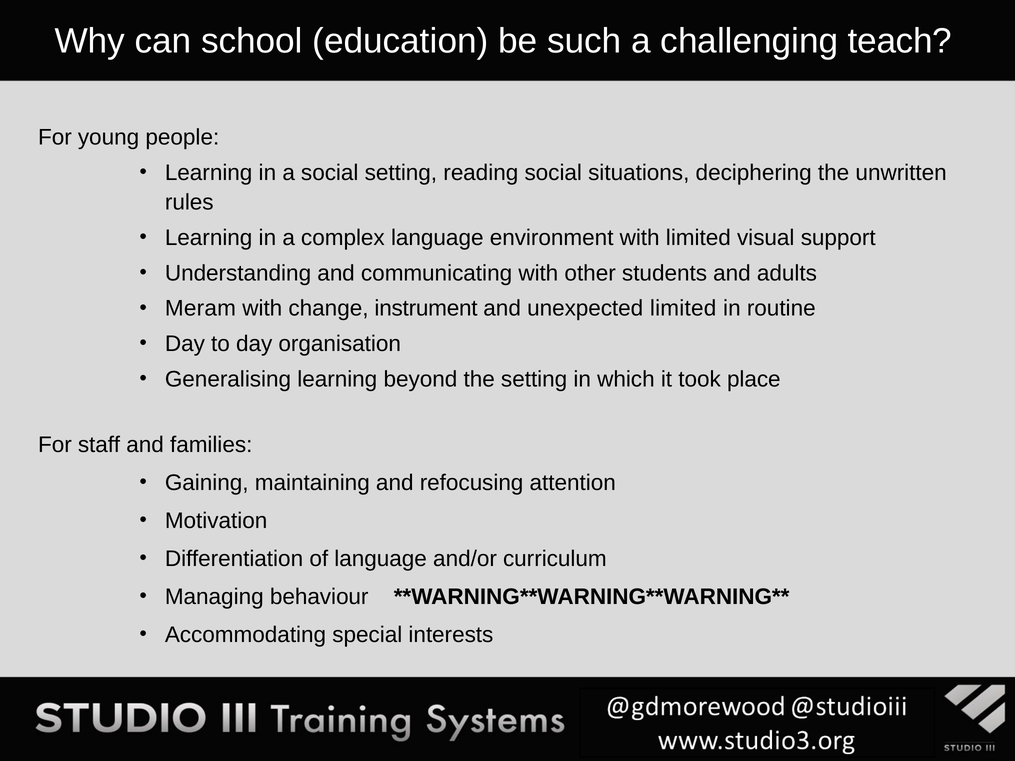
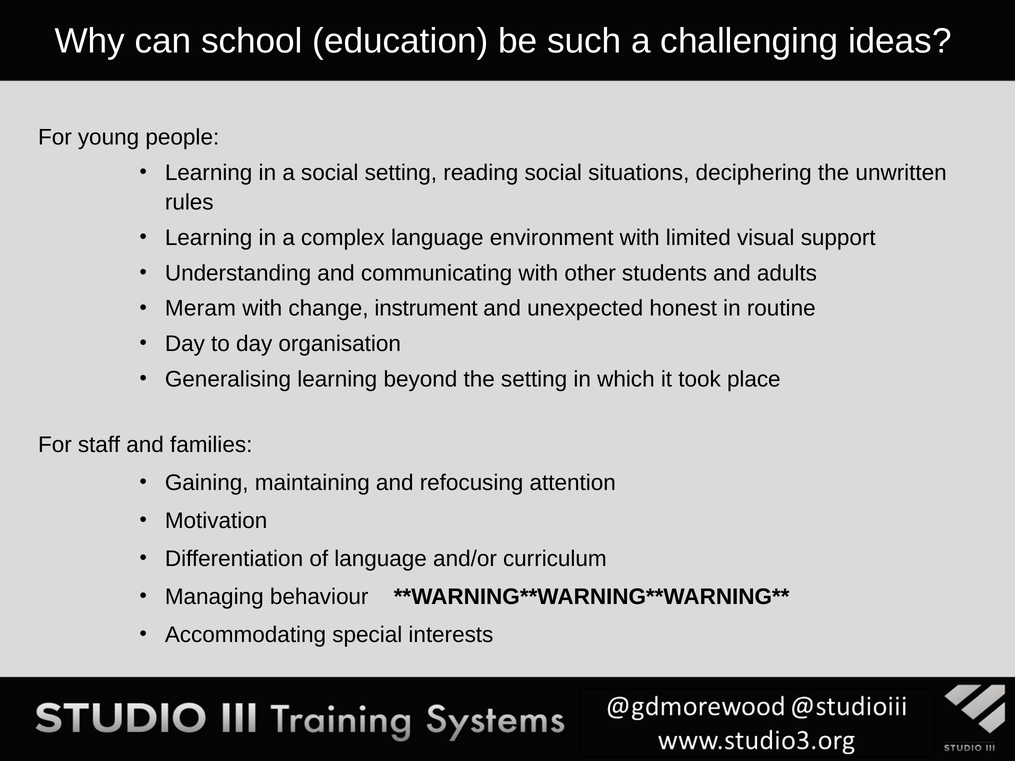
teach: teach -> ideas (900, 41)
unexpected limited: limited -> honest (683, 309)
